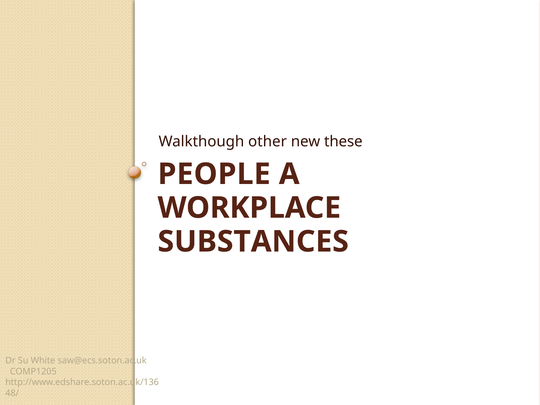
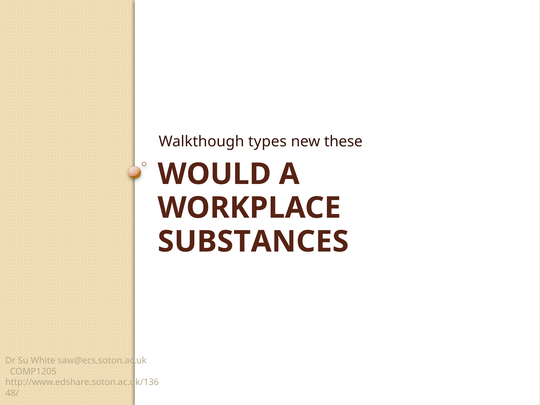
other: other -> types (267, 142)
PEOPLE: PEOPLE -> WOULD (214, 174)
